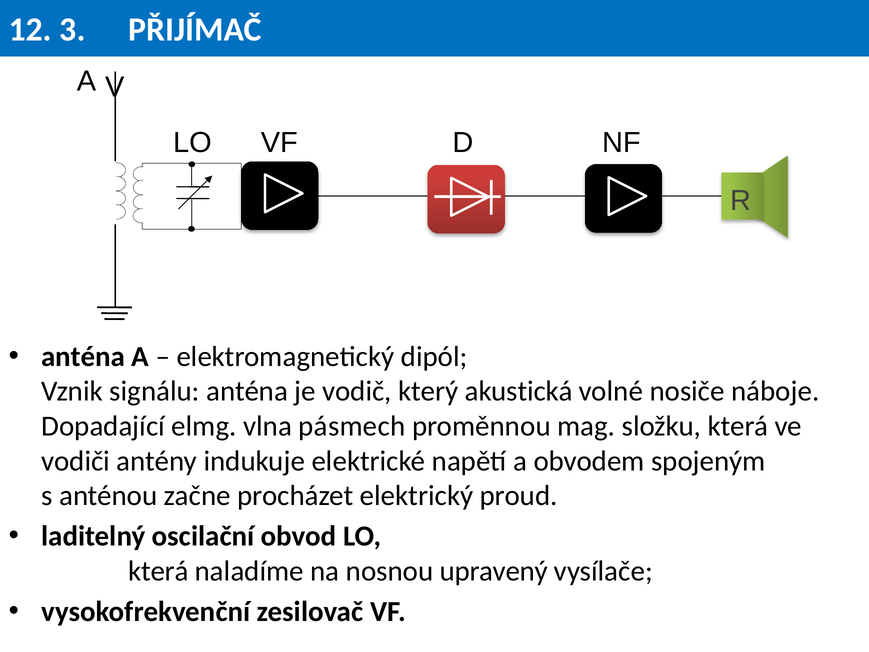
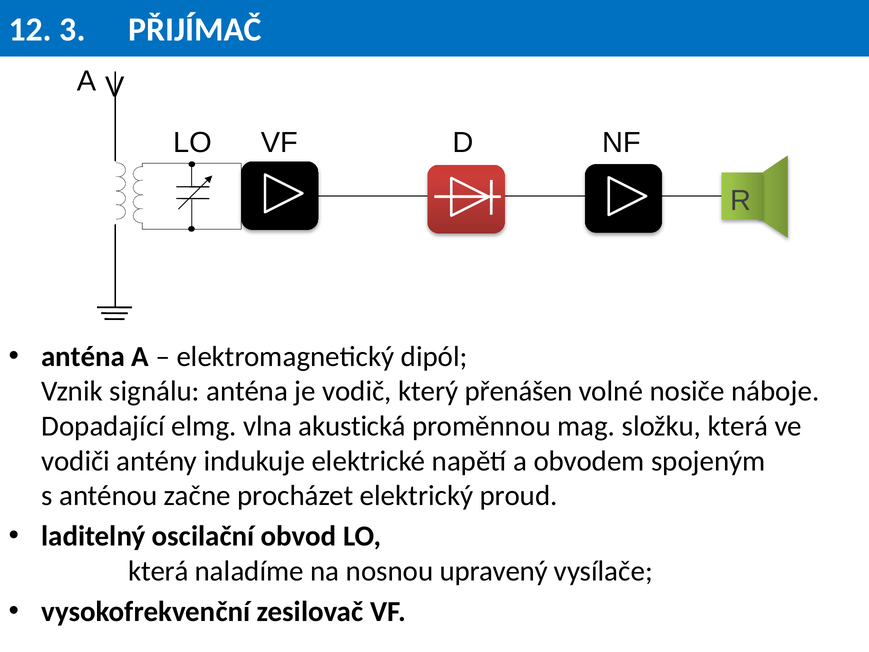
akustická: akustická -> přenášen (519, 391)
pásmech: pásmech -> akustická (352, 426)
